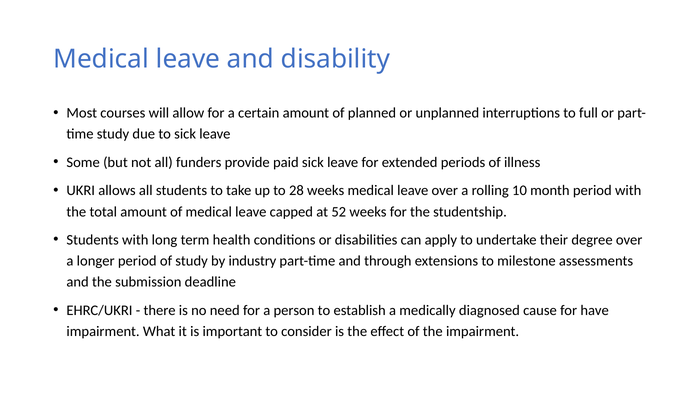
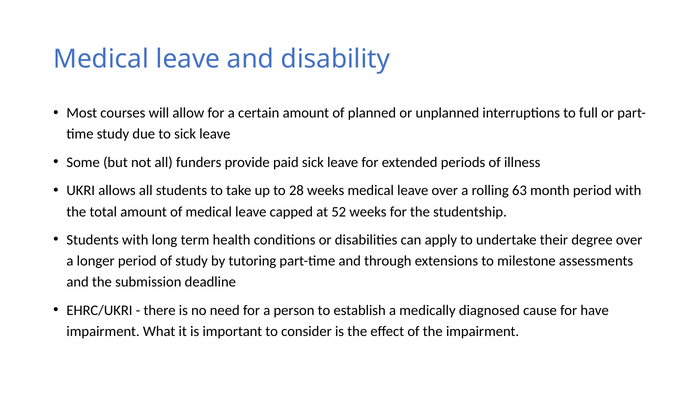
10: 10 -> 63 (520, 191)
industry: industry -> tutoring (252, 261)
